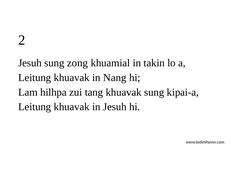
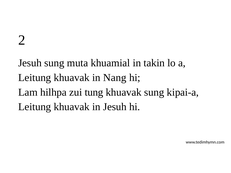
zong: zong -> muta (78, 63)
tang: tang -> tung (94, 92)
